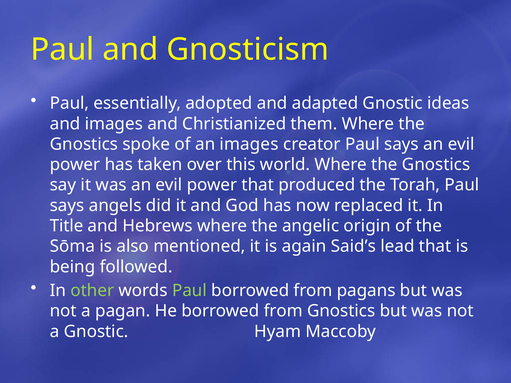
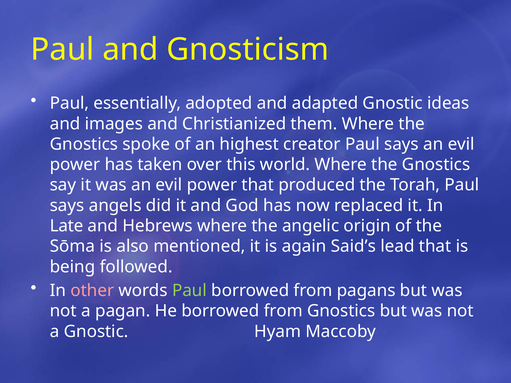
an images: images -> highest (249, 144)
Title: Title -> Late (67, 226)
other colour: light green -> pink (92, 291)
